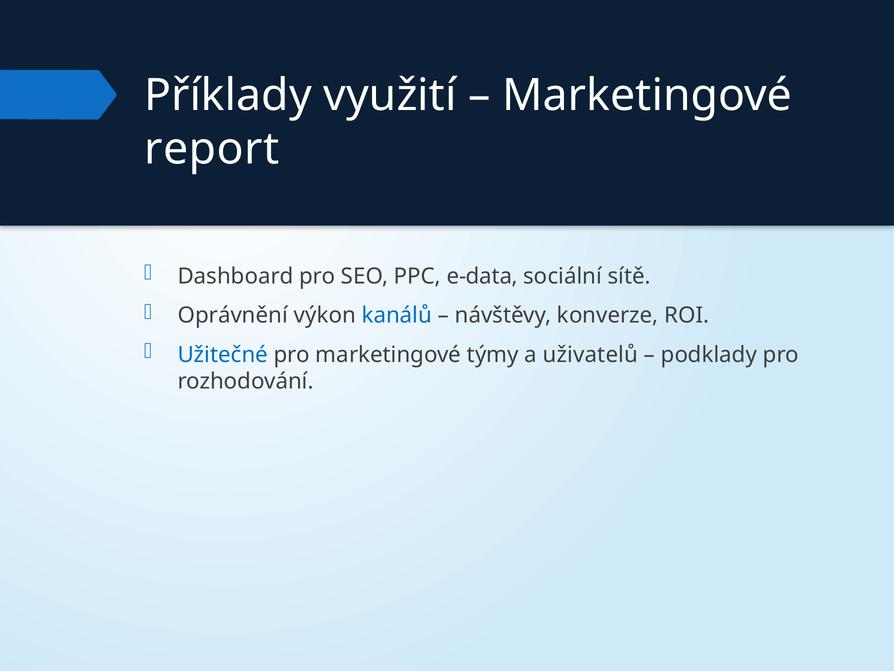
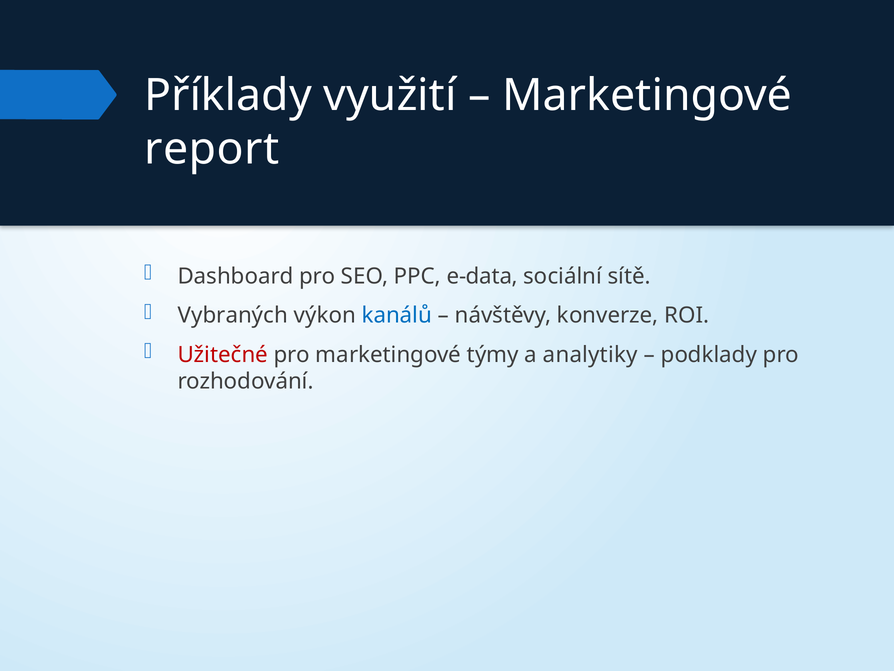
Oprávnění: Oprávnění -> Vybraných (233, 315)
Užitečné colour: blue -> red (223, 354)
uživatelů: uživatelů -> analytiky (590, 354)
